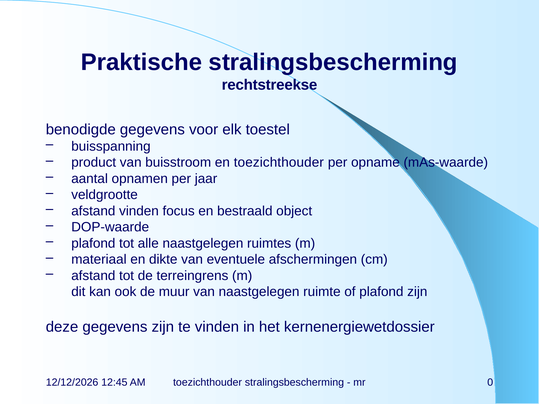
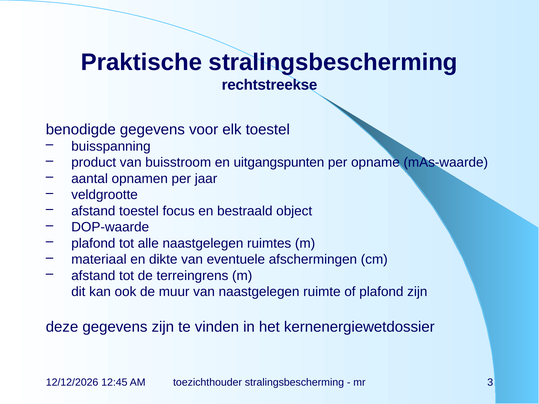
en toezichthouder: toezichthouder -> uitgangspunten (279, 163)
afstand vinden: vinden -> toestel (139, 211)
0: 0 -> 3 (490, 383)
